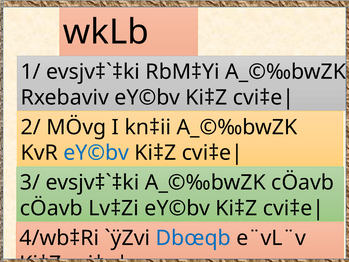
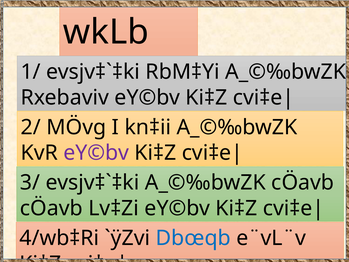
eY©bv colour: blue -> purple (96, 153)
